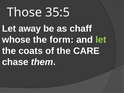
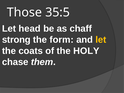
away: away -> head (30, 29)
whose: whose -> strong (16, 40)
let colour: light green -> yellow (101, 40)
CARE: CARE -> HOLY (86, 51)
